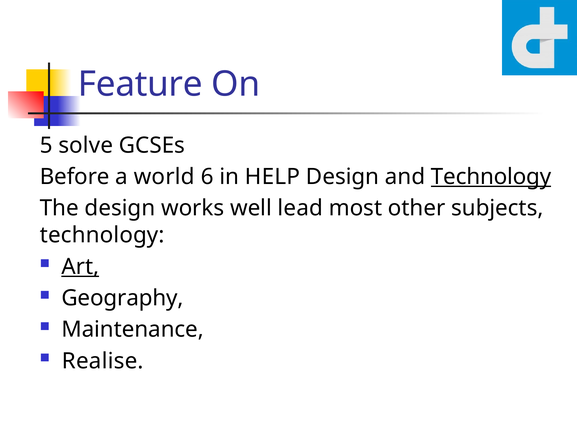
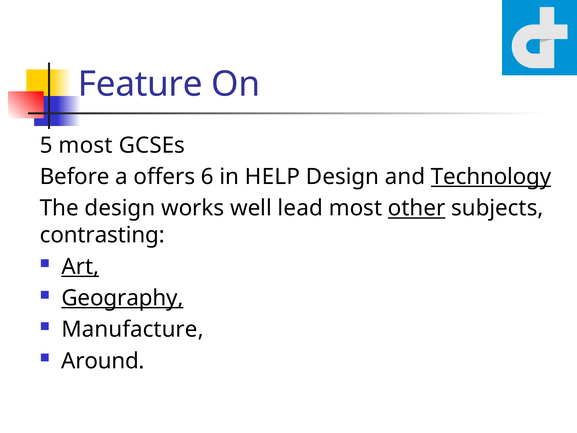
5 solve: solve -> most (86, 145)
world: world -> offers (164, 177)
other underline: none -> present (417, 208)
technology: technology -> contrasting (102, 235)
Geography underline: none -> present (122, 298)
Maintenance: Maintenance -> Manufacture (133, 329)
Realise: Realise -> Around (103, 361)
